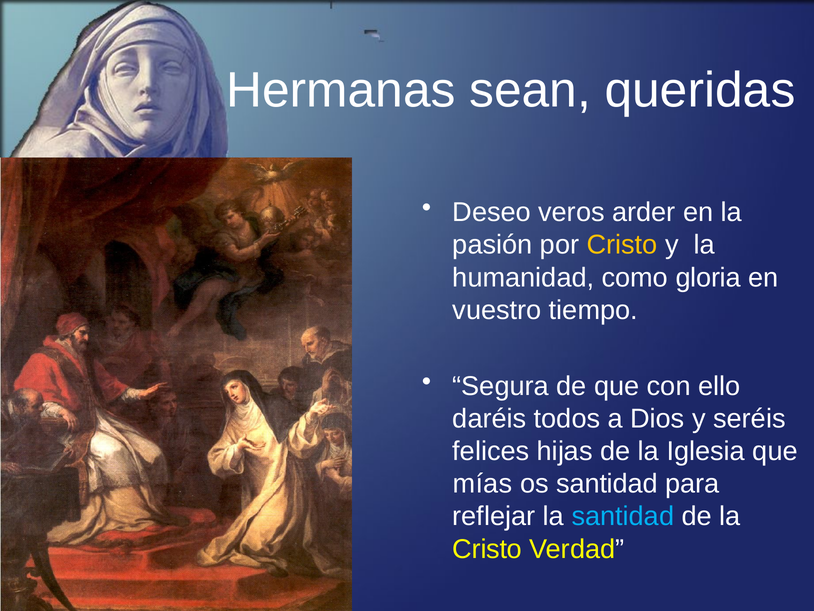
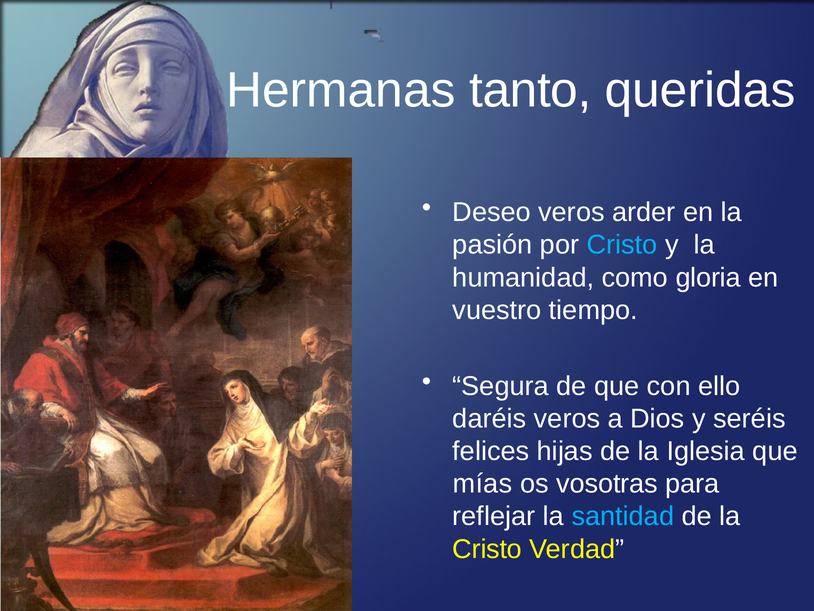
sean: sean -> tanto (530, 90)
Cristo colour: yellow -> light blue (622, 245)
daréis todos: todos -> veros (567, 418)
os santidad: santidad -> vosotras (607, 484)
